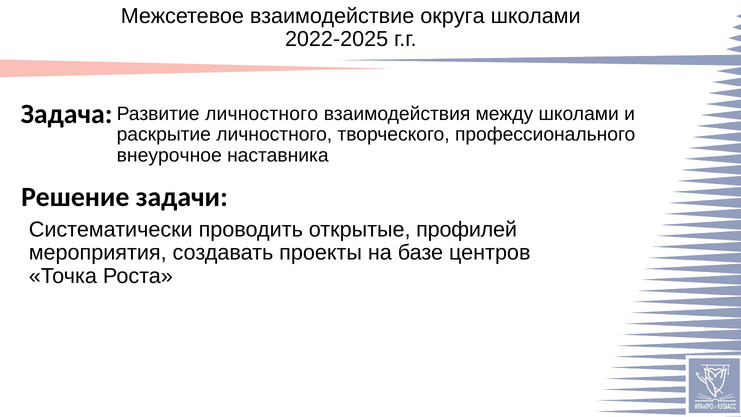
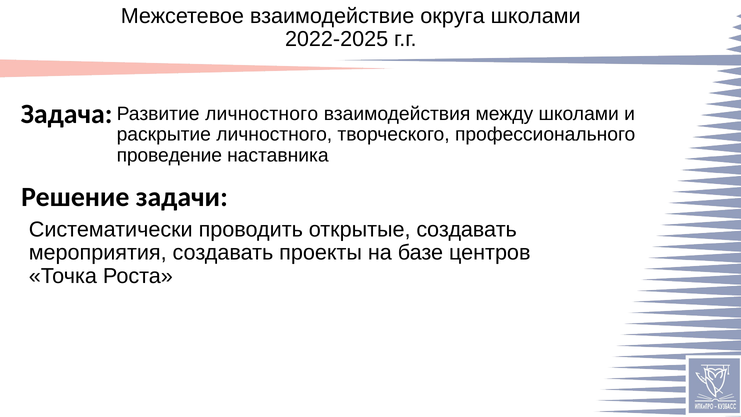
внеурочное: внеурочное -> проведение (169, 155)
открытые профилей: профилей -> создавать (467, 229)
